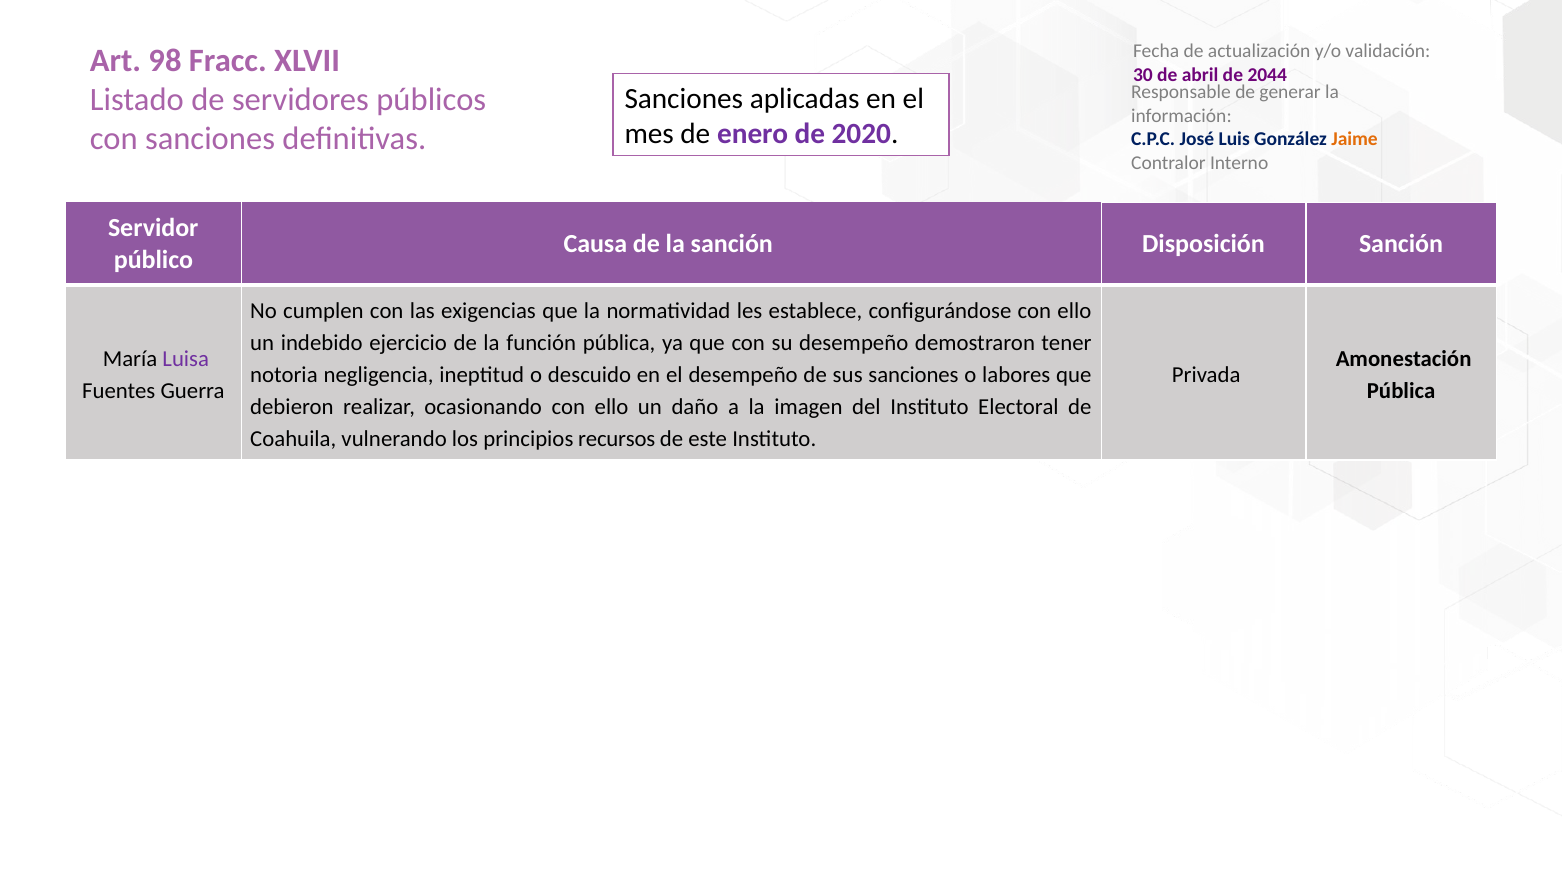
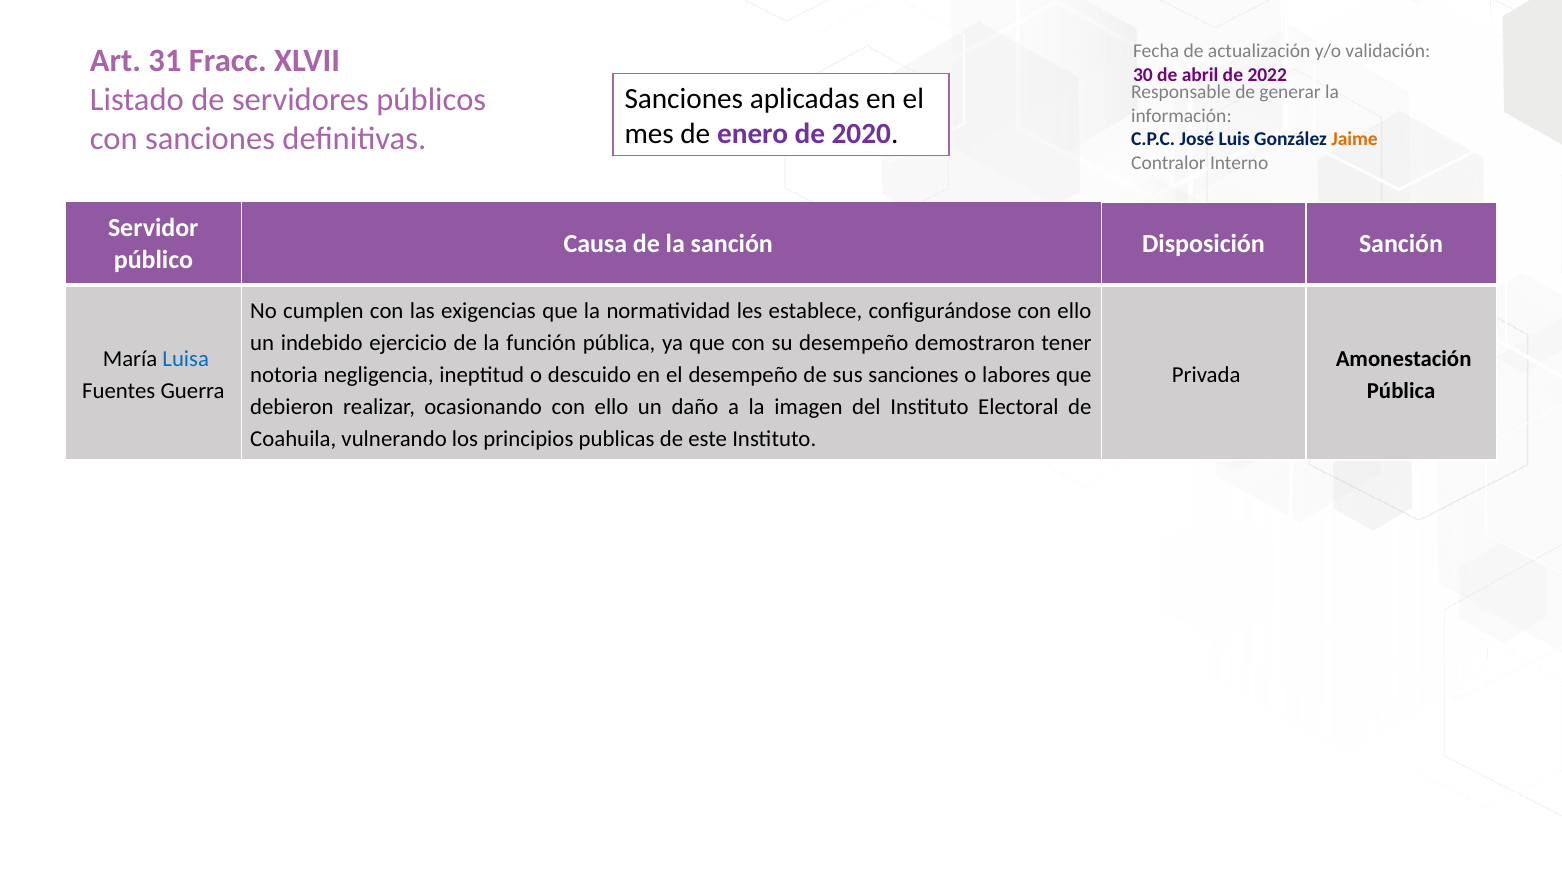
98: 98 -> 31 (165, 60)
2044: 2044 -> 2022 (1267, 75)
Luisa colour: purple -> blue (186, 359)
recursos: recursos -> publicas (617, 439)
